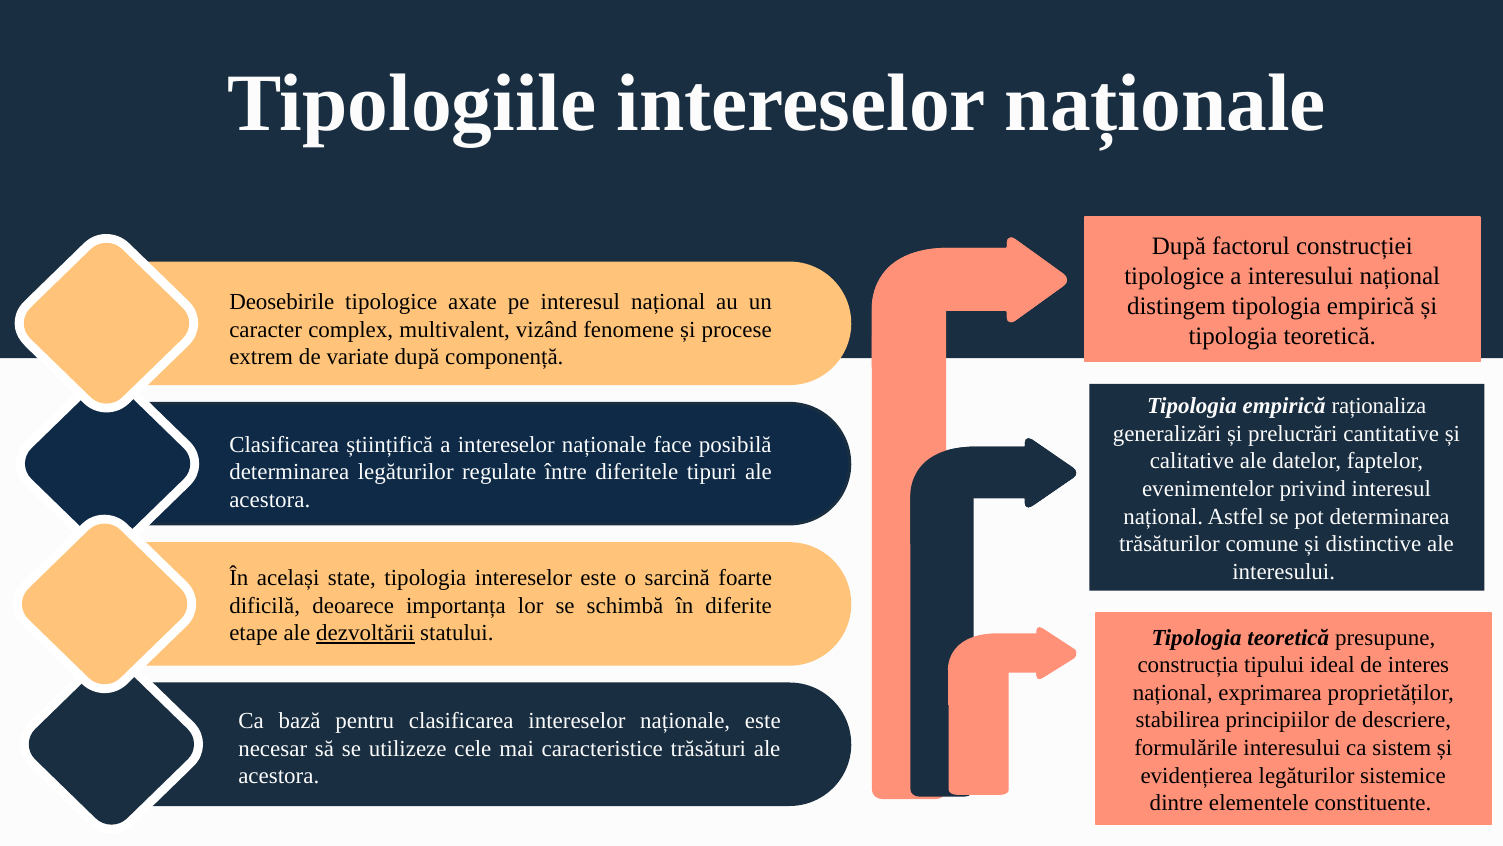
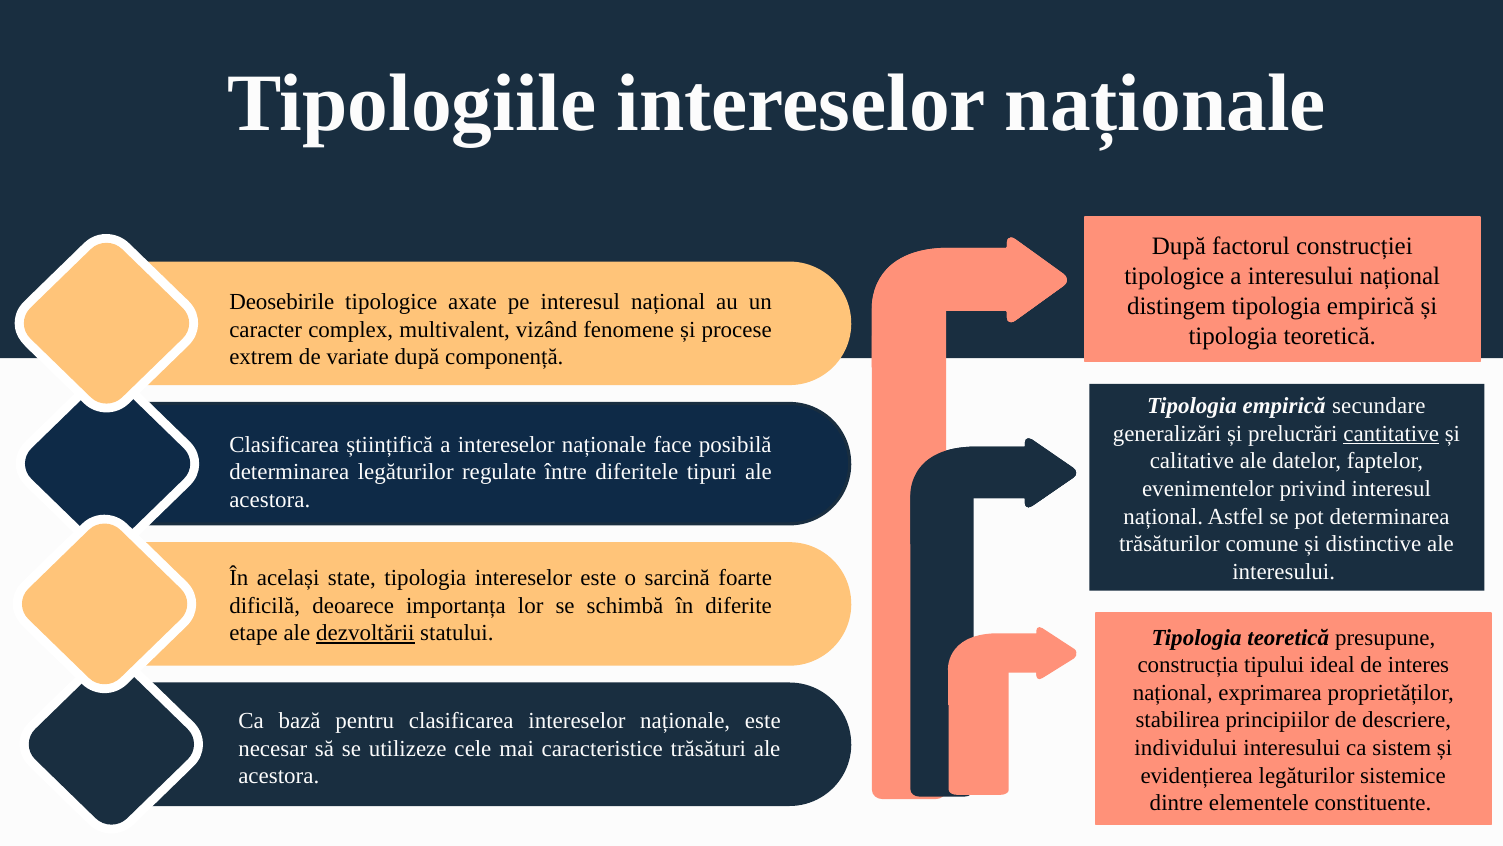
raționaliza: raționaliza -> secundare (1379, 406)
cantitative underline: none -> present (1391, 433)
formulările: formulările -> individului (1186, 747)
